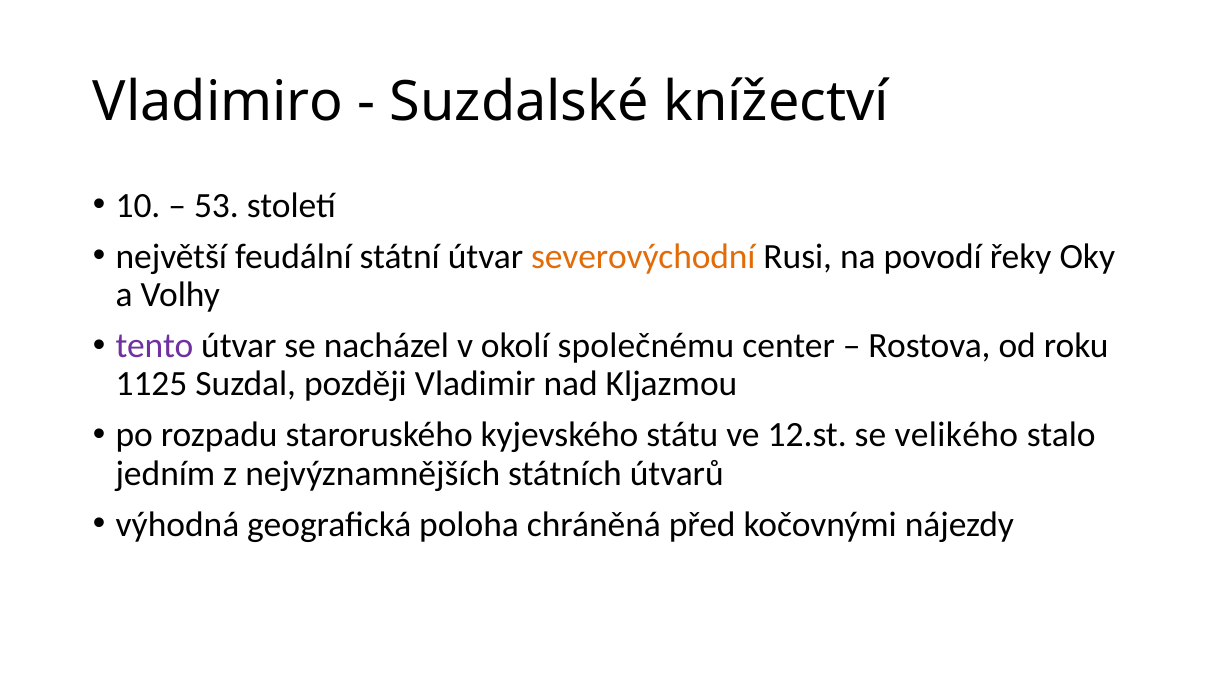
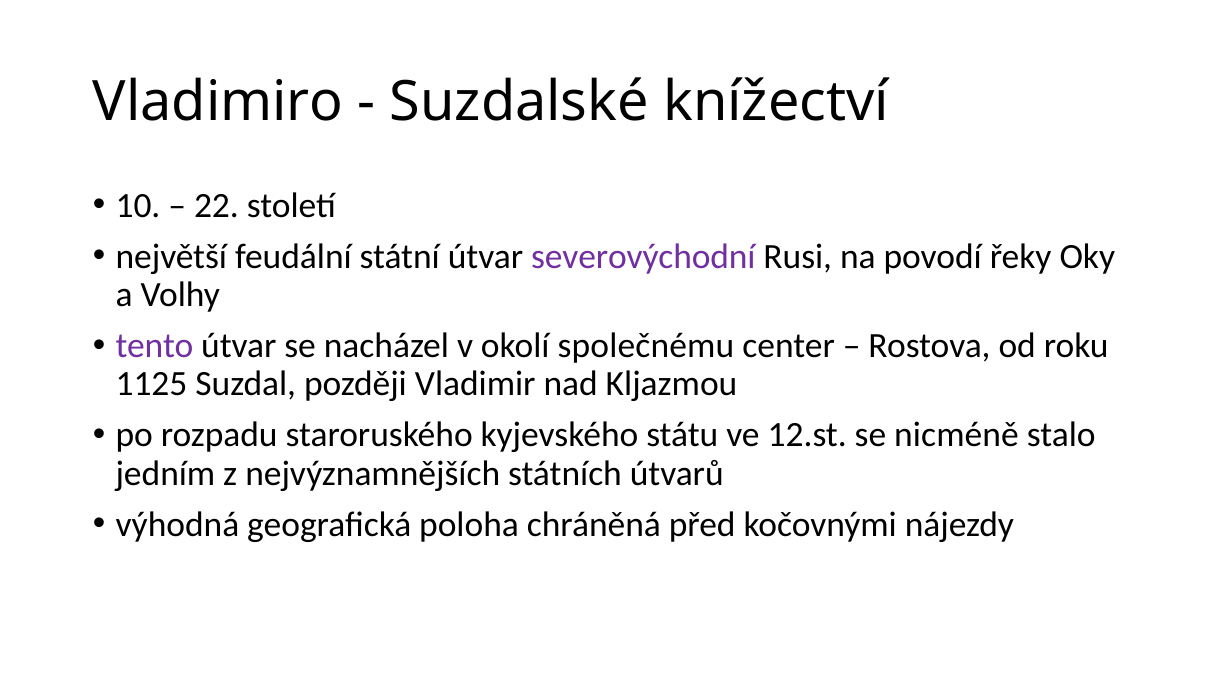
53: 53 -> 22 (216, 206)
severovýchodní colour: orange -> purple (643, 257)
velikého: velikého -> nicméně (957, 436)
